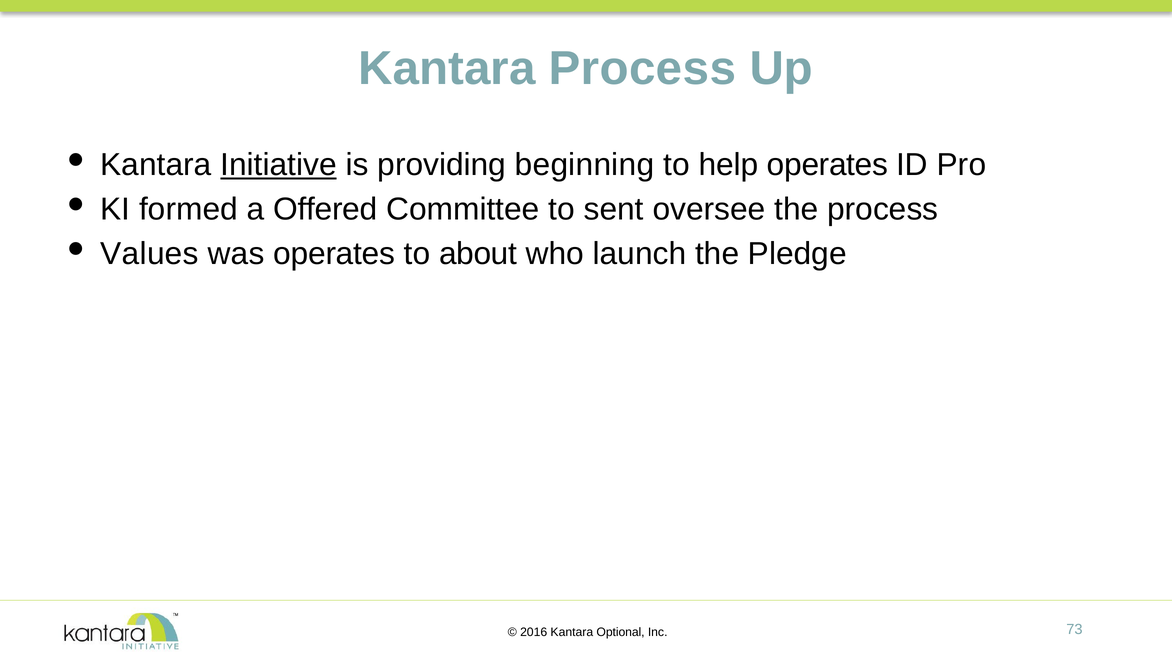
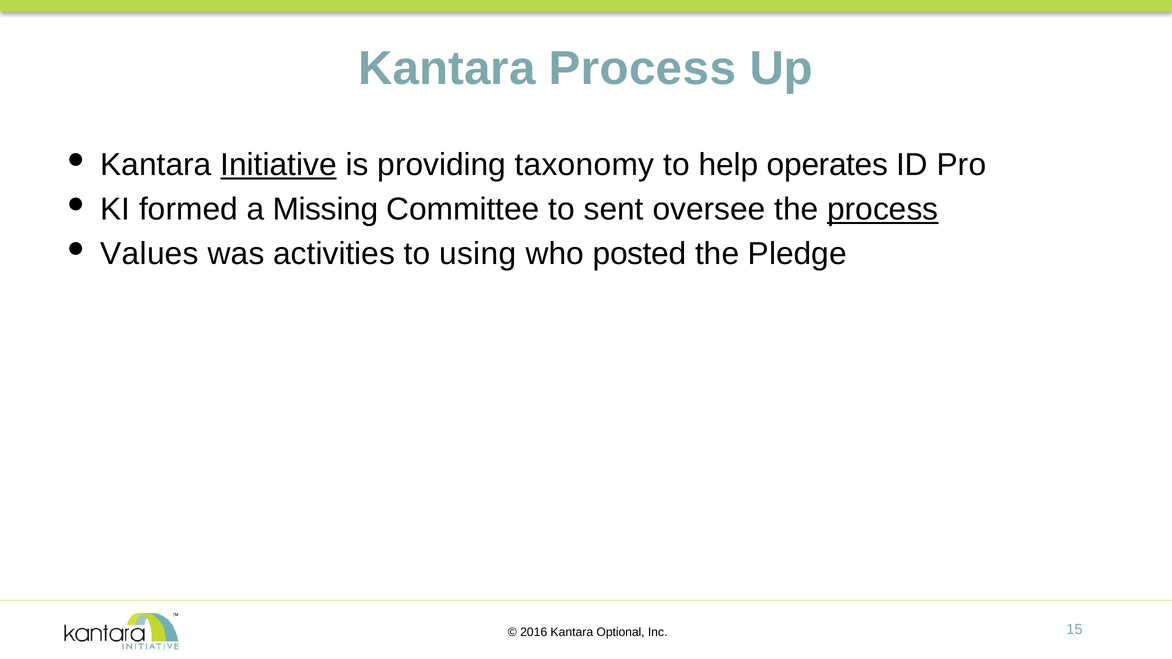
beginning: beginning -> taxonomy (585, 165)
Offered: Offered -> Missing (325, 209)
process underline: none -> present (883, 209)
was operates: operates -> activities (334, 254)
about: about -> using (478, 254)
launch: launch -> posted (640, 254)
73: 73 -> 15 (1074, 630)
